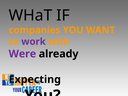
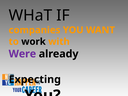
work colour: purple -> black (34, 42)
